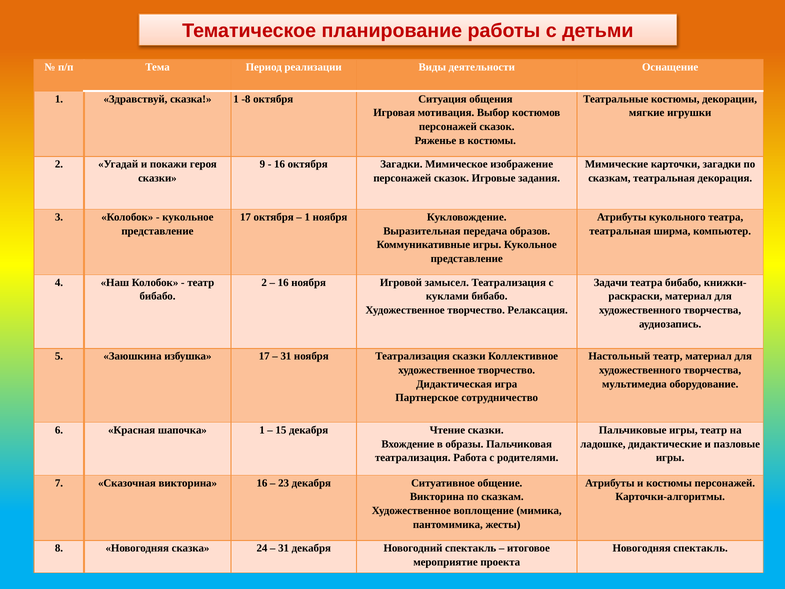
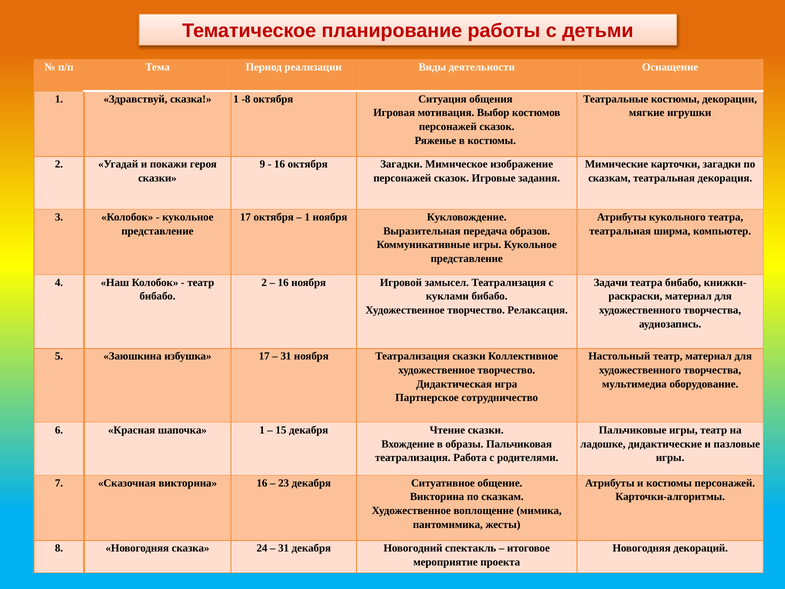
Новогодняя спектакль: спектакль -> декораций (701, 548)
